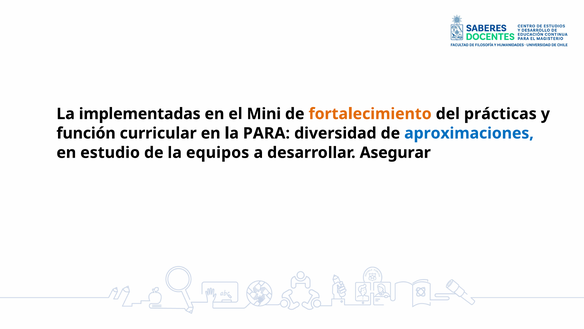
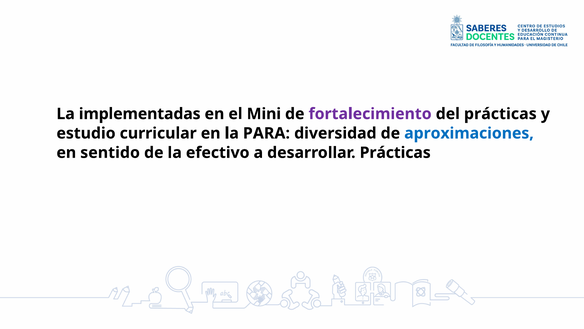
fortalecimiento colour: orange -> purple (370, 114)
función: función -> estudio (86, 133)
estudio: estudio -> sentido (110, 152)
equipos: equipos -> efectivo (218, 152)
desarrollar Asegurar: Asegurar -> Prácticas (395, 152)
